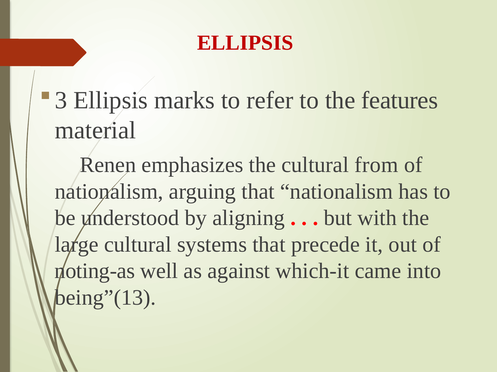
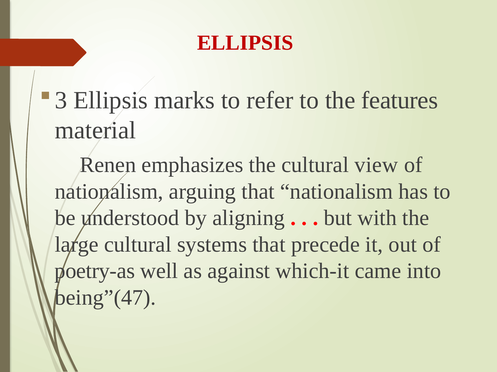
from: from -> view (376, 165)
noting-as: noting-as -> poetry-as (95, 272)
being”(13: being”(13 -> being”(47 (105, 298)
